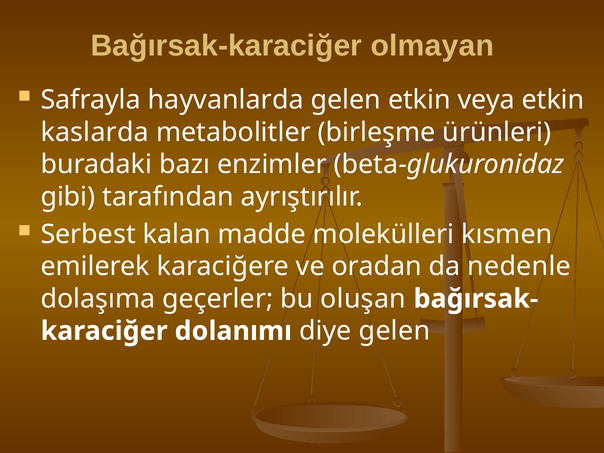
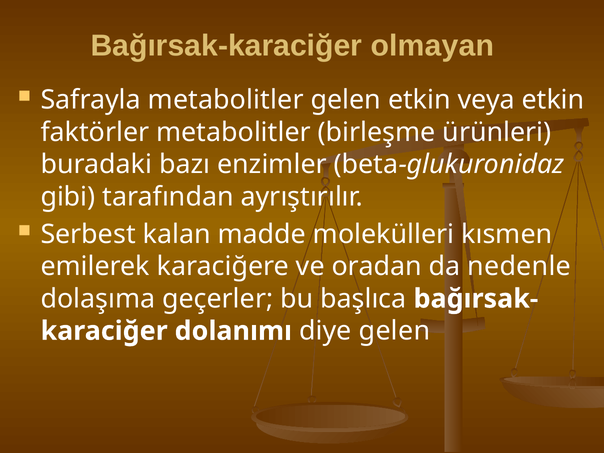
Safrayla hayvanlarda: hayvanlarda -> metabolitler (226, 100)
kaslarda: kaslarda -> faktörler (95, 132)
oluşan: oluşan -> başlıca (363, 299)
